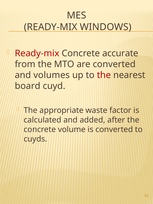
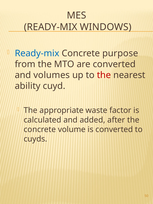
Ready-mix colour: red -> blue (37, 53)
accurate: accurate -> purpose (120, 53)
board: board -> ability (28, 86)
